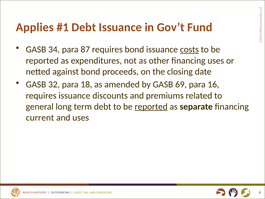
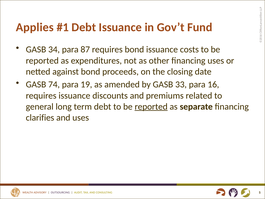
costs underline: present -> none (189, 49)
32: 32 -> 74 (54, 84)
18: 18 -> 19 (86, 84)
69: 69 -> 33 (181, 84)
current: current -> clarifies (40, 118)
